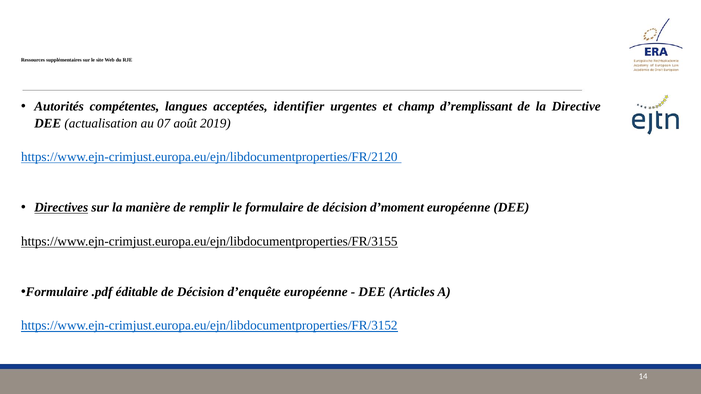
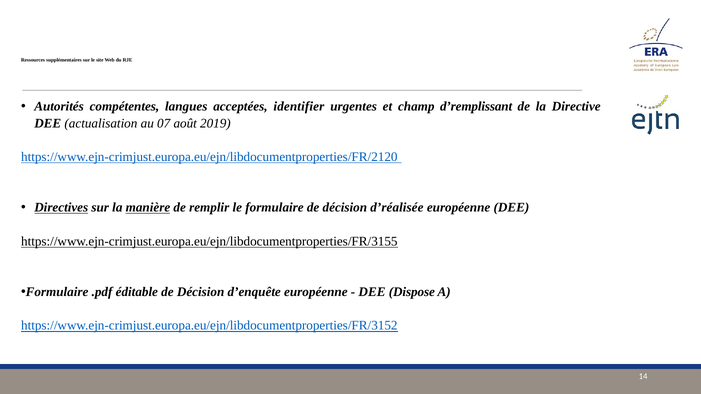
manière underline: none -> present (148, 208)
d’moment: d’moment -> d’réalisée (397, 208)
Articles: Articles -> Dispose (412, 292)
